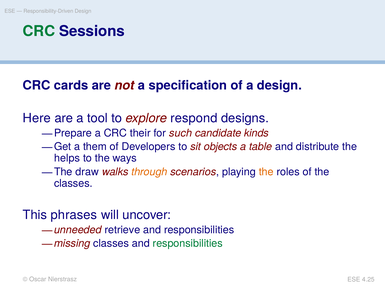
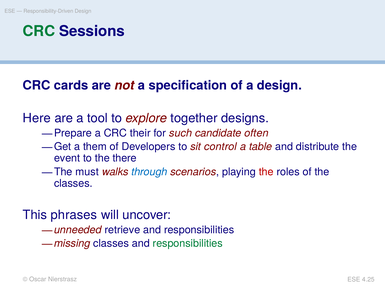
respond: respond -> together (194, 119)
kinds: kinds -> often (256, 133)
objects: objects -> control (220, 147)
helps: helps -> event (67, 159)
ways: ways -> there (125, 159)
draw: draw -> must (87, 172)
through colour: orange -> blue (149, 172)
the colour: orange -> red (266, 172)
